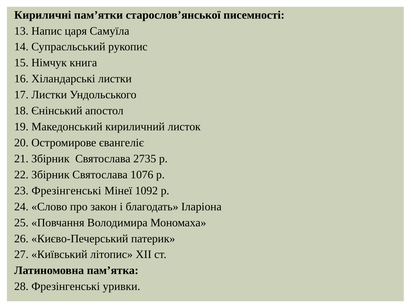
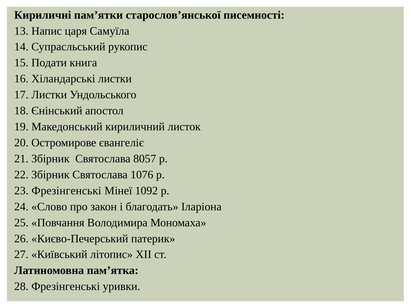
Німчук: Німчук -> Подати (49, 63)
2735: 2735 -> 8057 (145, 159)
